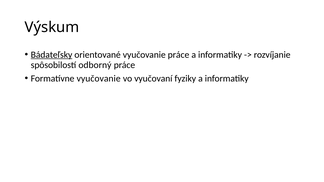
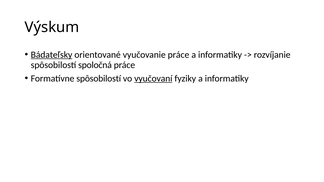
odborný: odborný -> spoločná (95, 65)
Formatívne vyučovanie: vyučovanie -> spôsobilostí (99, 79)
vyučovaní underline: none -> present (153, 79)
